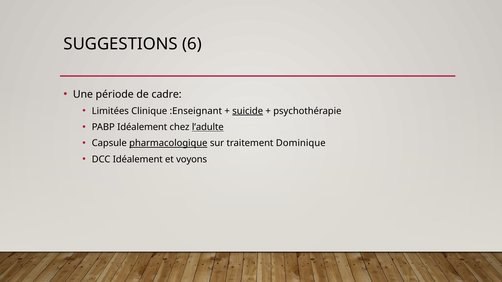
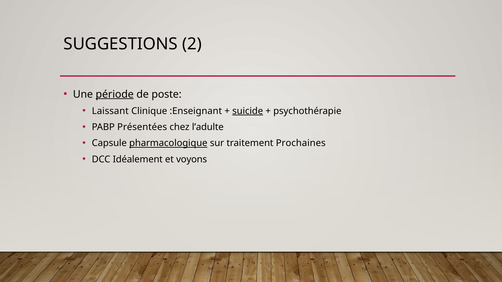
6: 6 -> 2 (192, 44)
période underline: none -> present (115, 94)
cadre: cadre -> poste (167, 94)
Limitées: Limitées -> Laissant (110, 111)
PABP Idéalement: Idéalement -> Présentées (142, 127)
l’adulte underline: present -> none (208, 127)
Dominique: Dominique -> Prochaines (301, 143)
